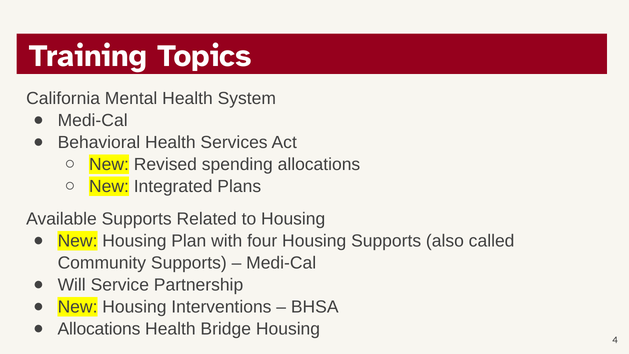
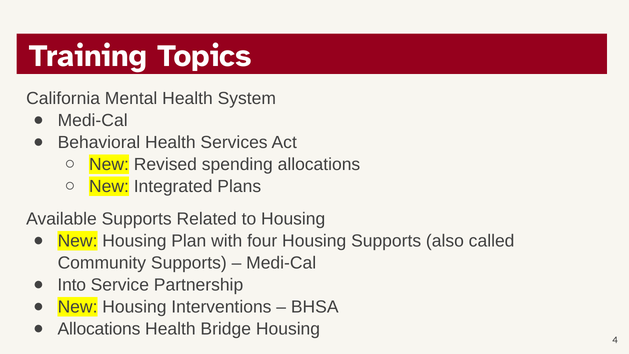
Will: Will -> Into (72, 285)
